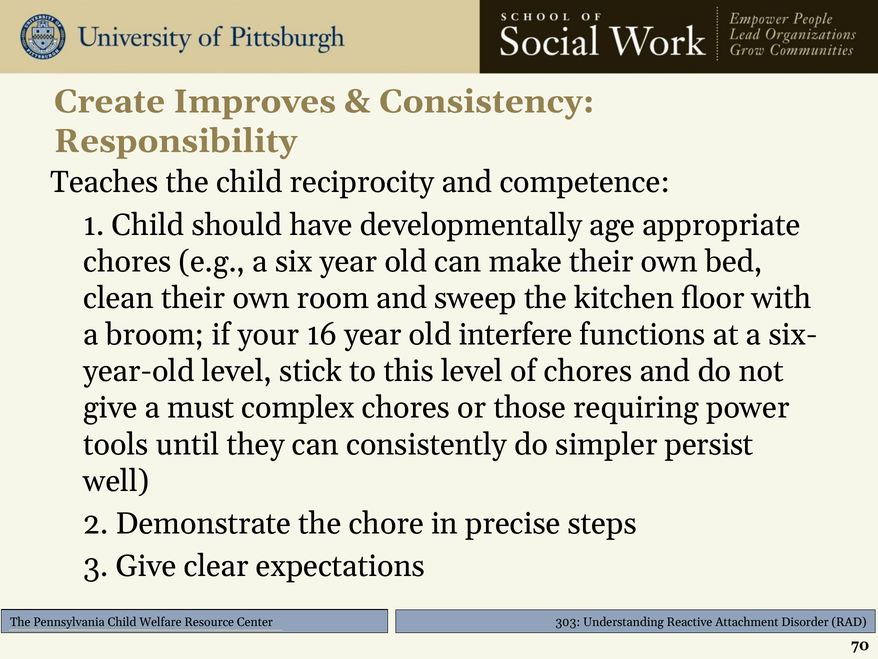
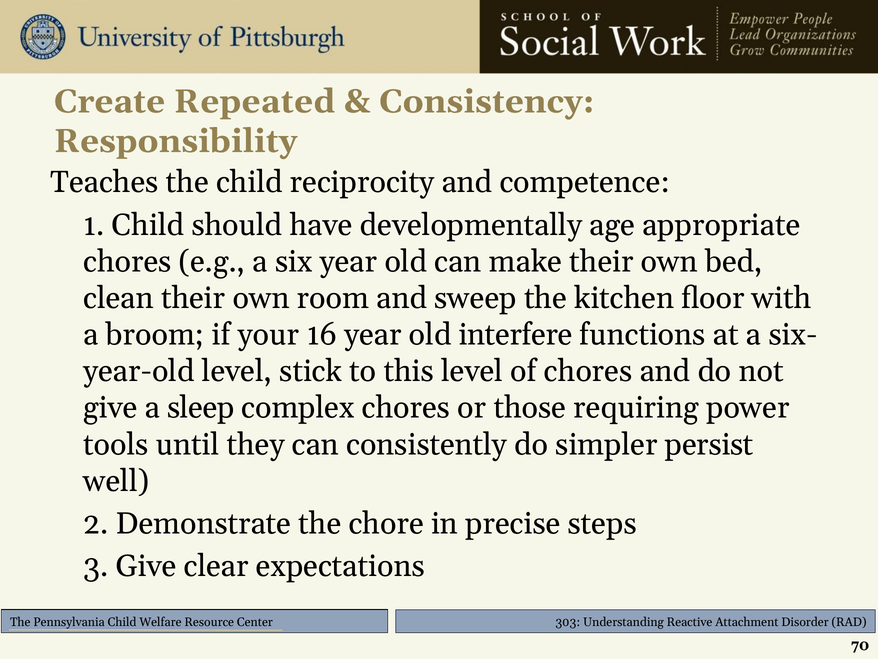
Improves: Improves -> Repeated (255, 101)
must: must -> sleep (201, 408)
